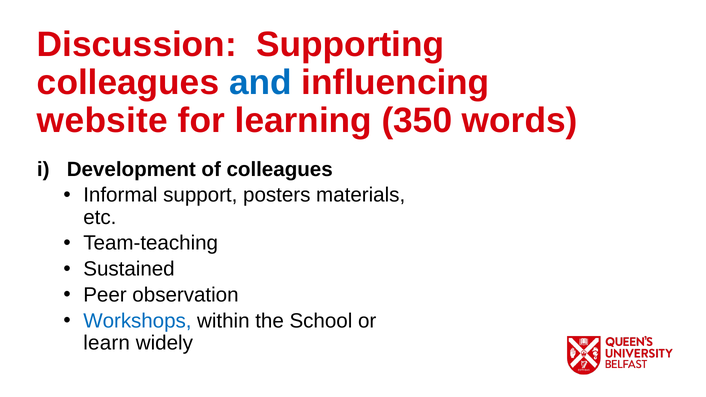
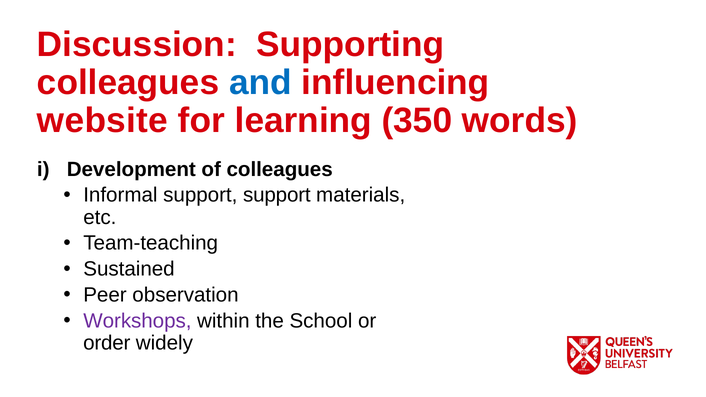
support posters: posters -> support (277, 195)
Workshops colour: blue -> purple (137, 321)
learn: learn -> order (107, 343)
